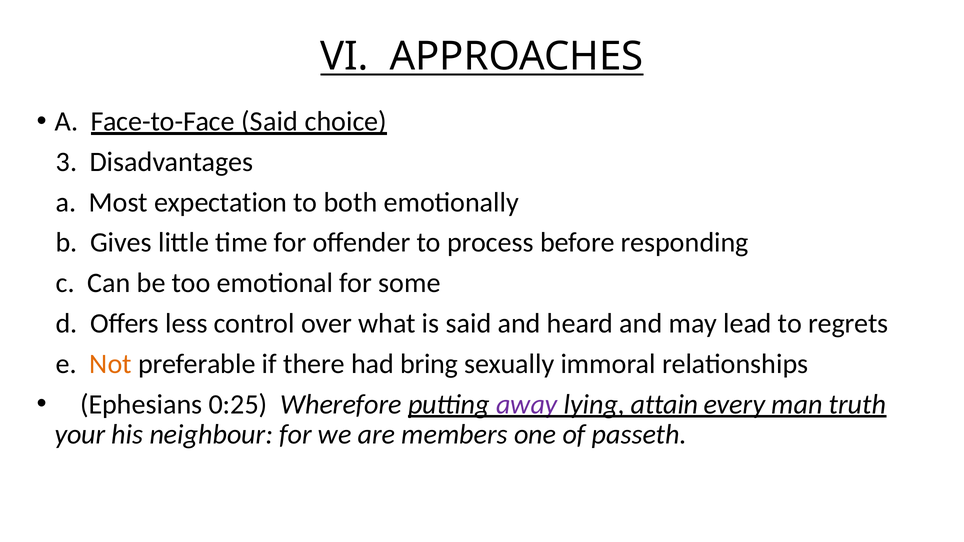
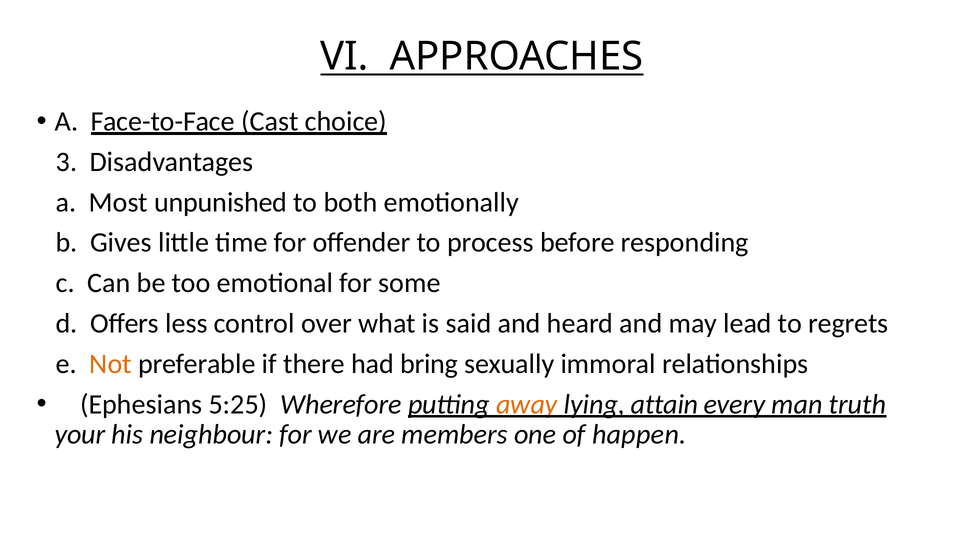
Face-to-Face Said: Said -> Cast (270, 121)
expectation: expectation -> unpunished (221, 202)
0:25: 0:25 -> 5:25 (238, 404)
away colour: purple -> orange (527, 404)
passeth: passeth -> happen (639, 435)
